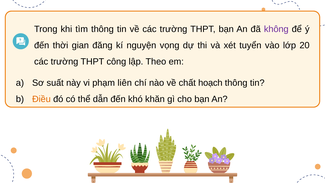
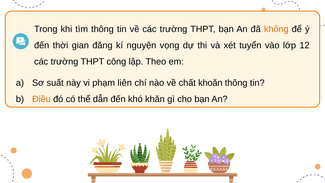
không colour: purple -> orange (276, 29)
20: 20 -> 12 (305, 45)
hoạch: hoạch -> khoăn (210, 83)
